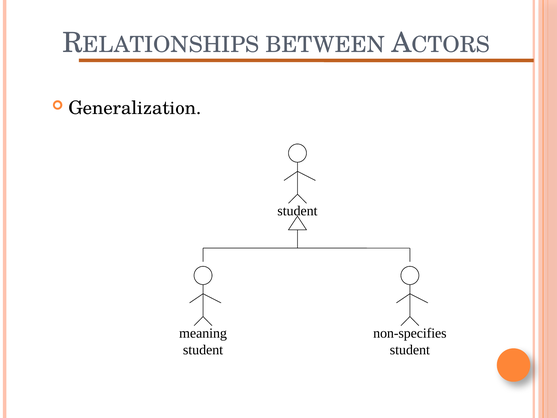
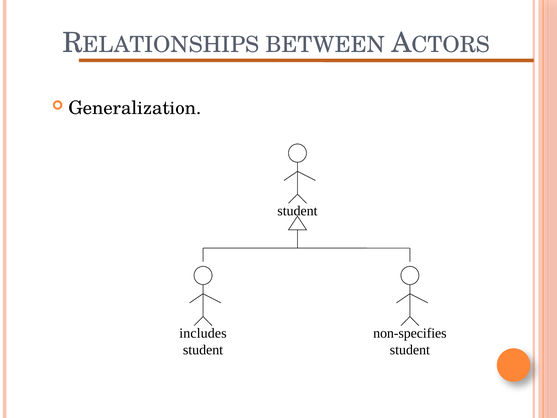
meaning: meaning -> includes (203, 333)
